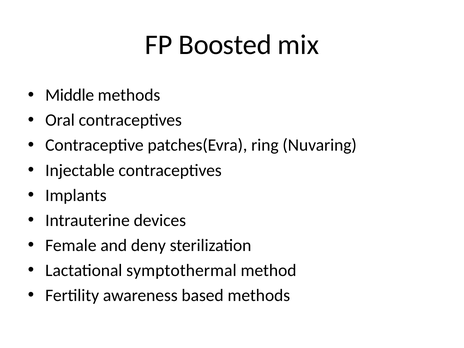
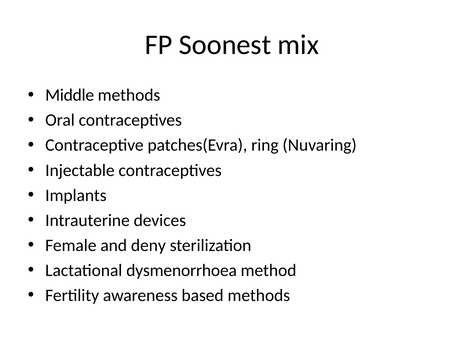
Boosted: Boosted -> Soonest (225, 45)
symptothermal: symptothermal -> dysmenorrhoea (182, 270)
